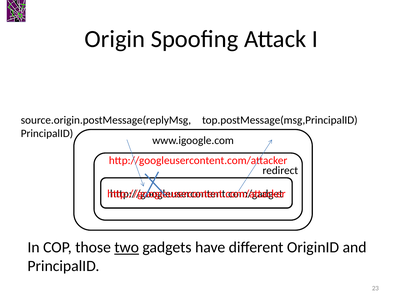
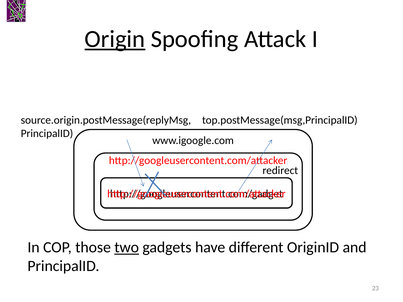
Origin underline: none -> present (115, 39)
